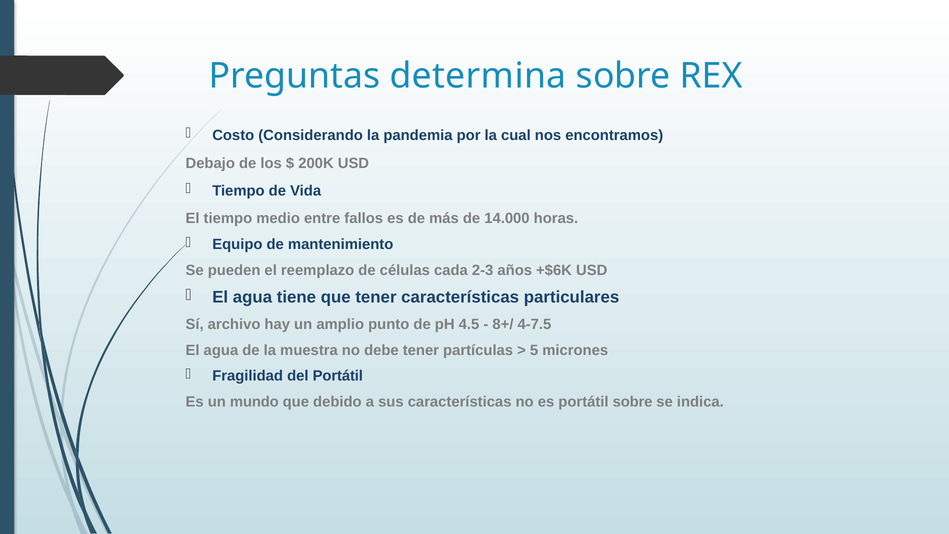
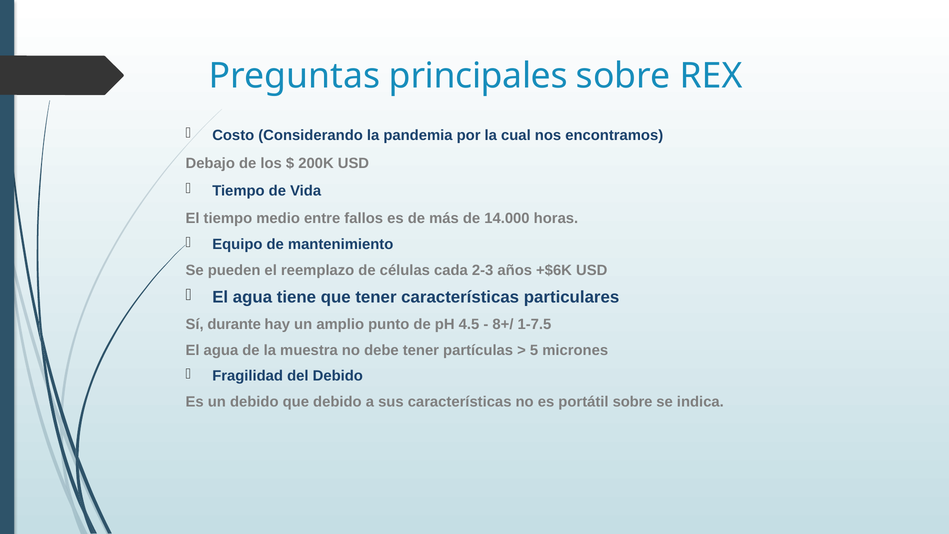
determina: determina -> principales (478, 76)
archivo: archivo -> durante (234, 324)
4-7.5: 4-7.5 -> 1-7.5 (534, 324)
del Portátil: Portátil -> Debido (338, 376)
un mundo: mundo -> debido (254, 402)
